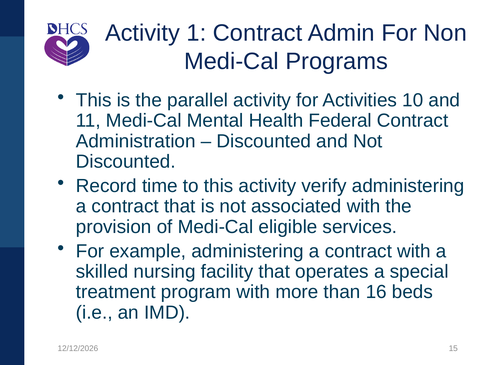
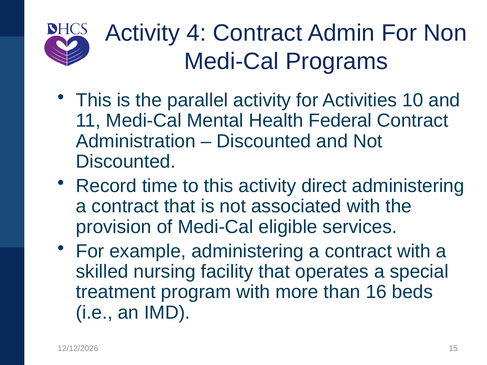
1: 1 -> 4 (196, 33)
verify: verify -> direct (324, 186)
